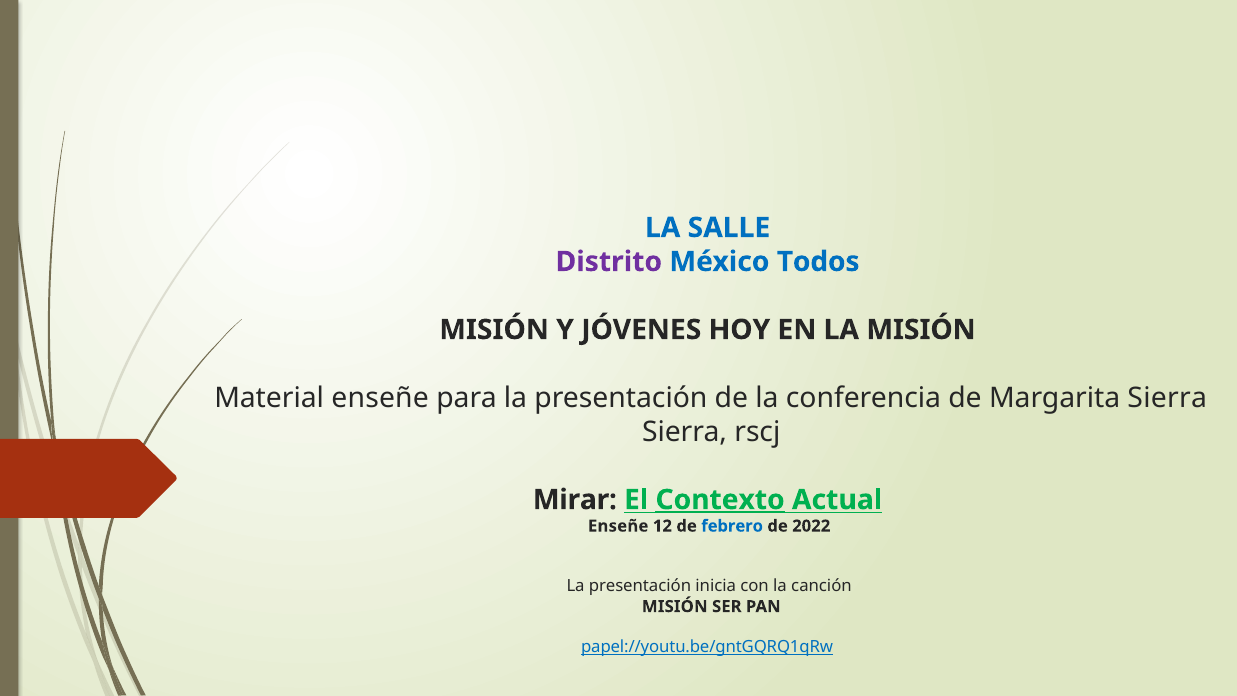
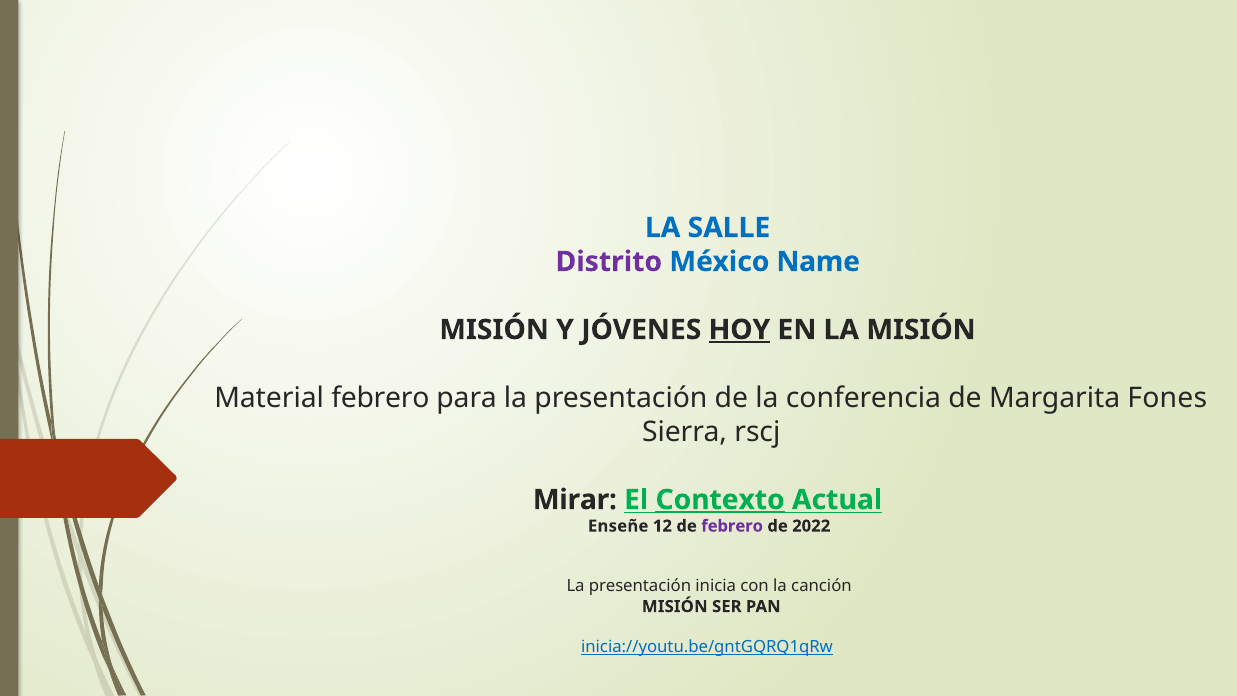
Todos: Todos -> Name (818, 262)
HOY underline: none -> present (739, 330)
Material enseñe: enseñe -> febrero (380, 398)
Margarita Sierra: Sierra -> Fones (1167, 398)
febrero colour: blue -> purple (732, 526)
papel://youtu.be/gntGQRQ1qRw: papel://youtu.be/gntGQRQ1qRw -> inicia://youtu.be/gntGQRQ1qRw (707, 647)
